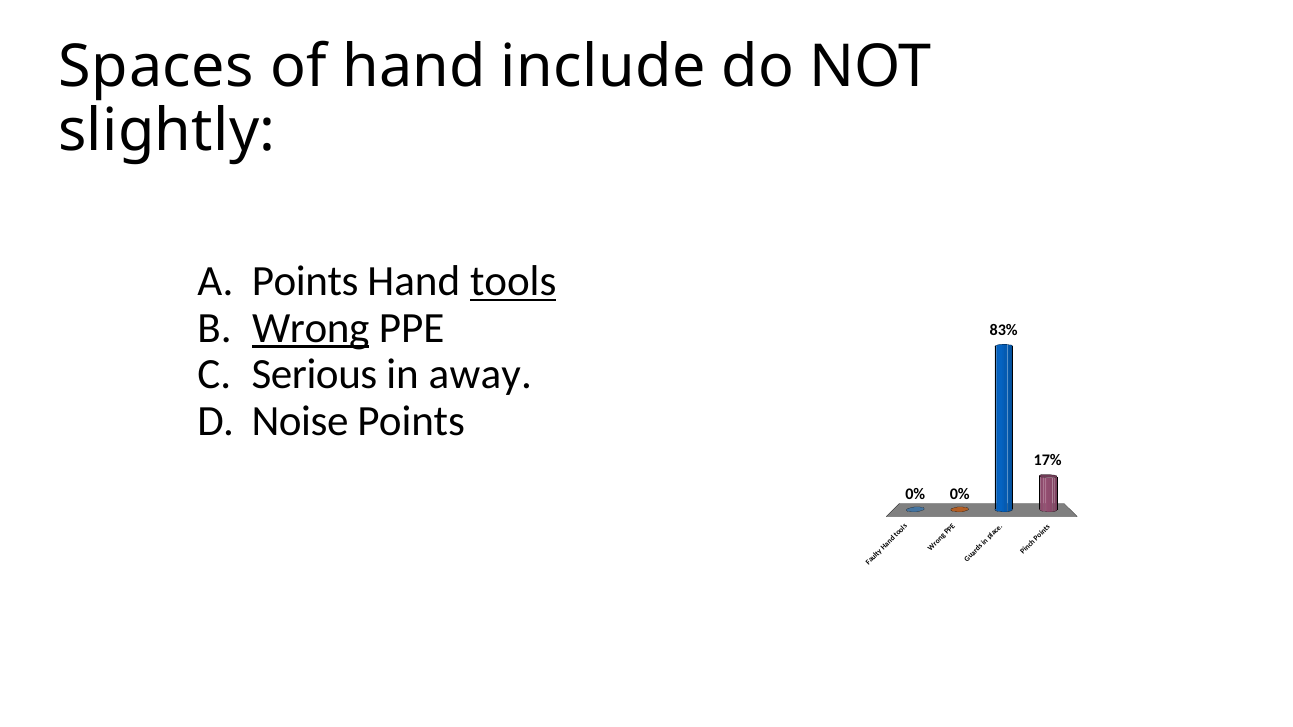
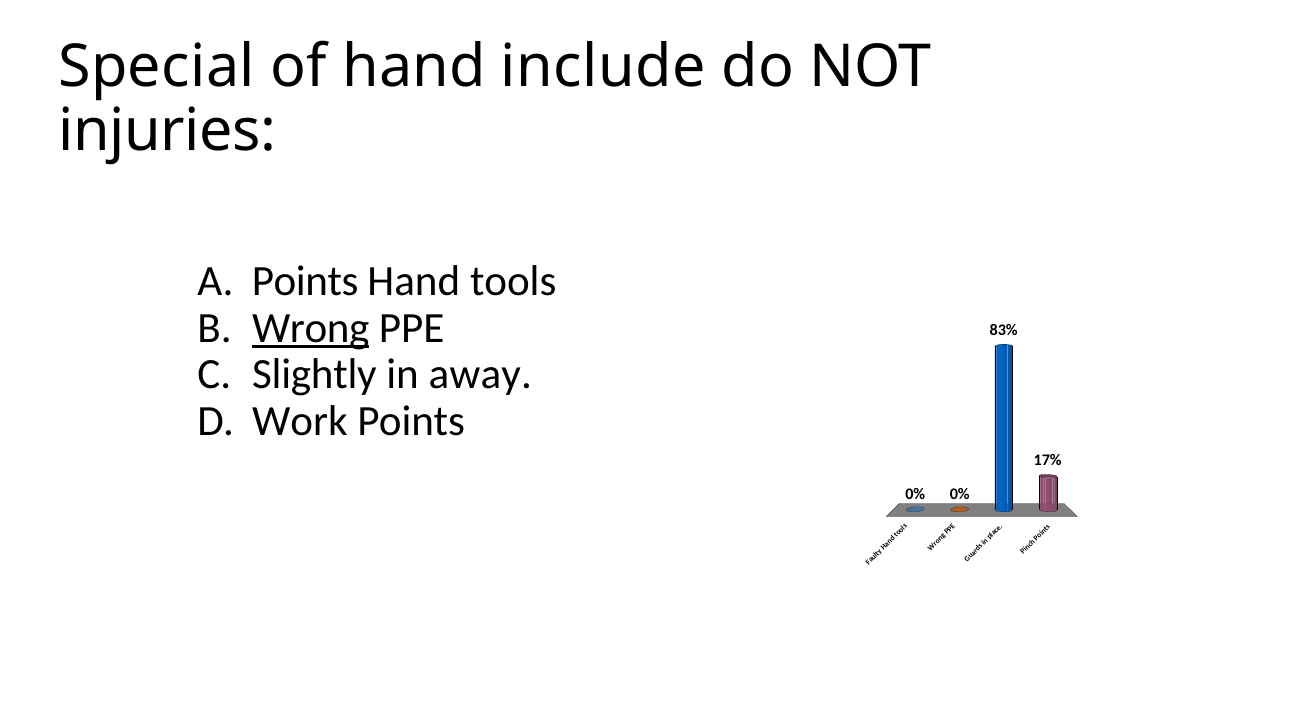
Spaces: Spaces -> Special (157, 67)
slightly: slightly -> injuries (167, 131)
tools underline: present -> none (513, 281)
Serious: Serious -> Slightly (314, 375)
Noise: Noise -> Work (300, 421)
